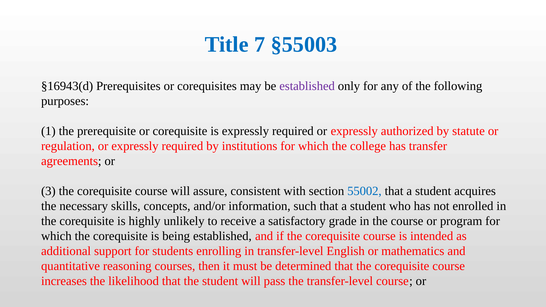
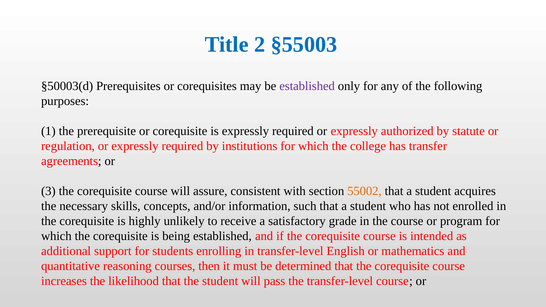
7: 7 -> 2 (260, 44)
§16943(d: §16943(d -> §50003(d (67, 86)
55002 colour: blue -> orange (364, 191)
